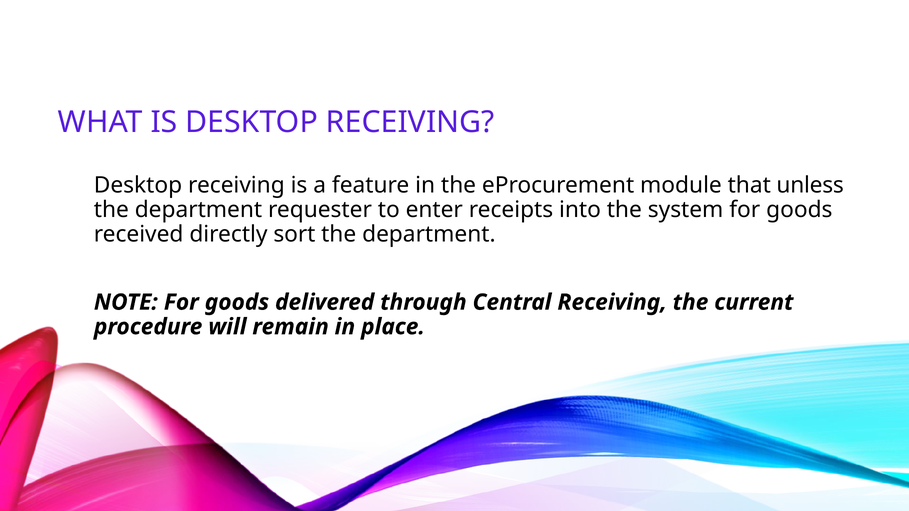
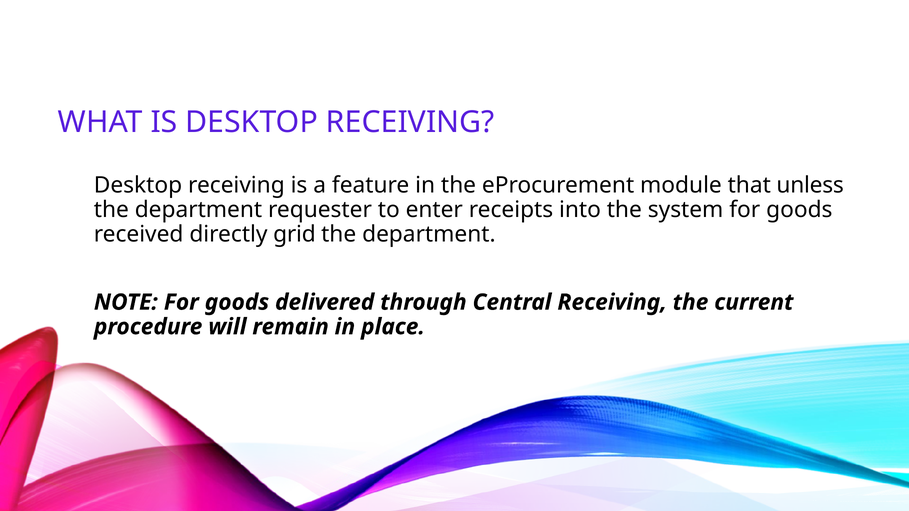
sort: sort -> grid (294, 234)
